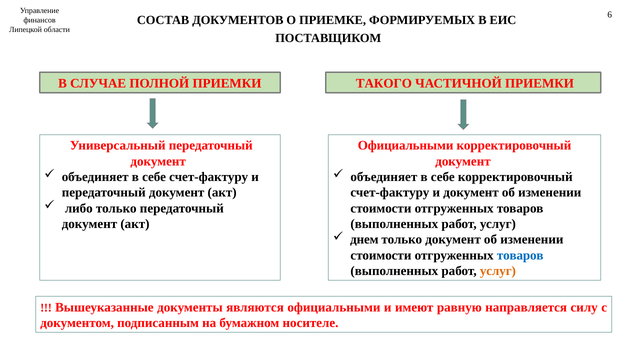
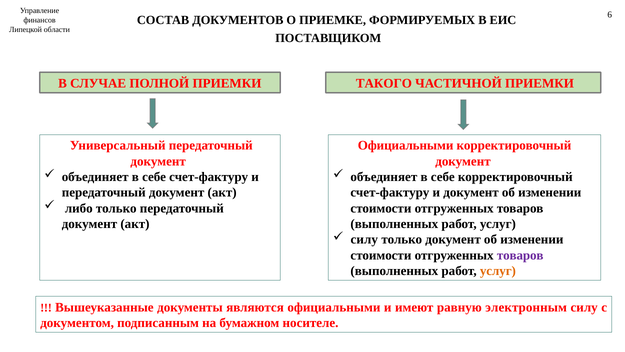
днем: днем -> силу (364, 239)
товаров colour: blue -> purple (520, 255)
направляется: направляется -> электронным (526, 307)
